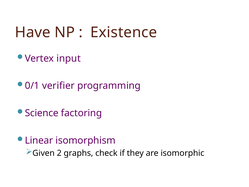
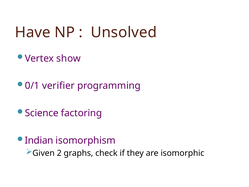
Existence: Existence -> Unsolved (124, 32)
input: input -> show (69, 58)
Linear: Linear -> Indian (39, 140)
